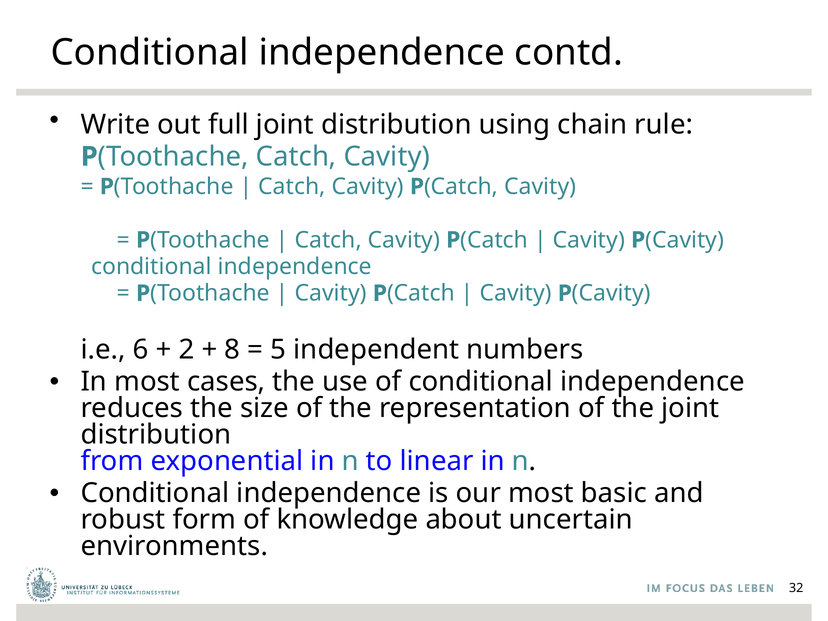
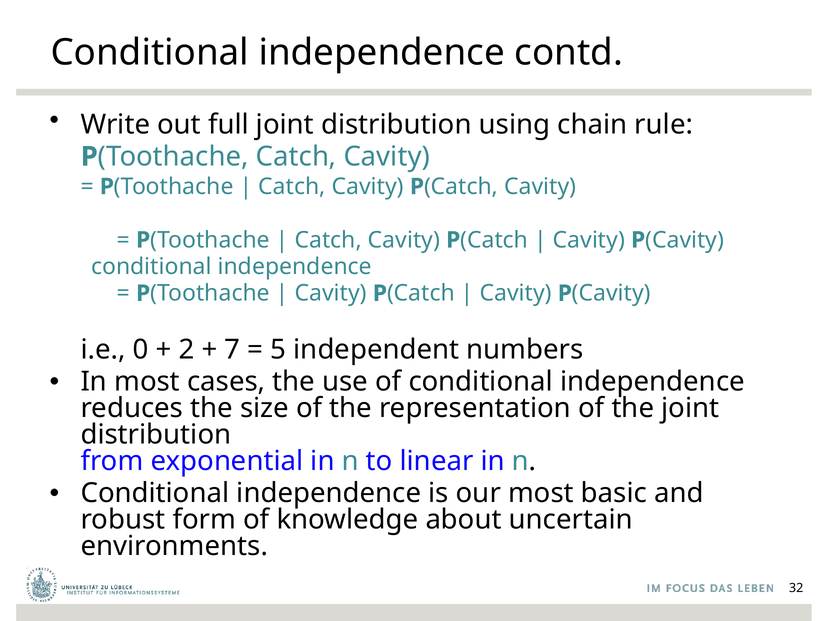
6: 6 -> 0 (141, 350)
8: 8 -> 7 (232, 350)
